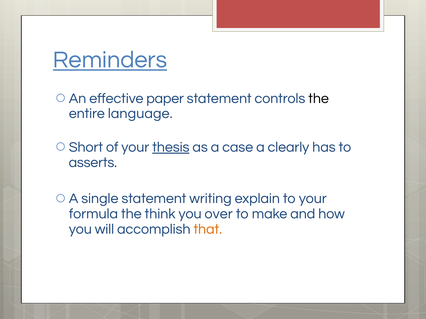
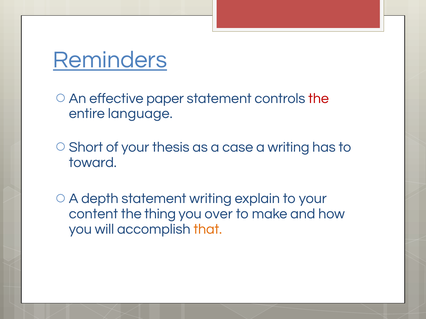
the colour: black -> red (319, 98)
thesis underline: present -> none (171, 147)
a clearly: clearly -> writing (288, 147)
asserts: asserts -> toward (93, 163)
single: single -> depth (100, 199)
formula: formula -> content (93, 214)
think: think -> thing (160, 214)
